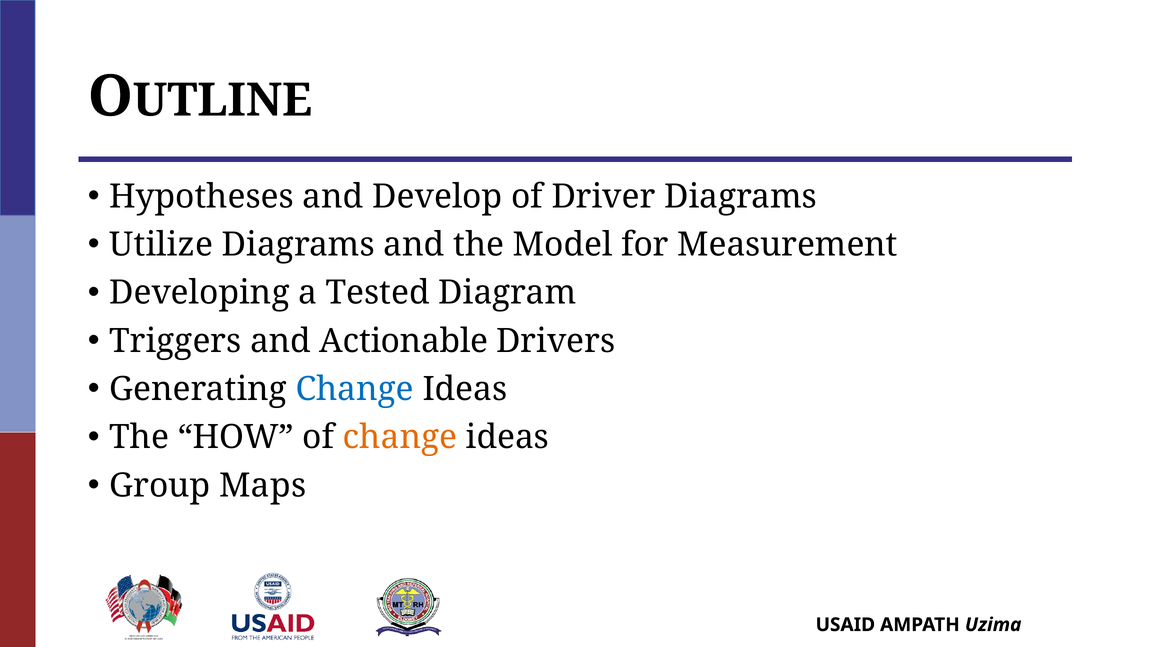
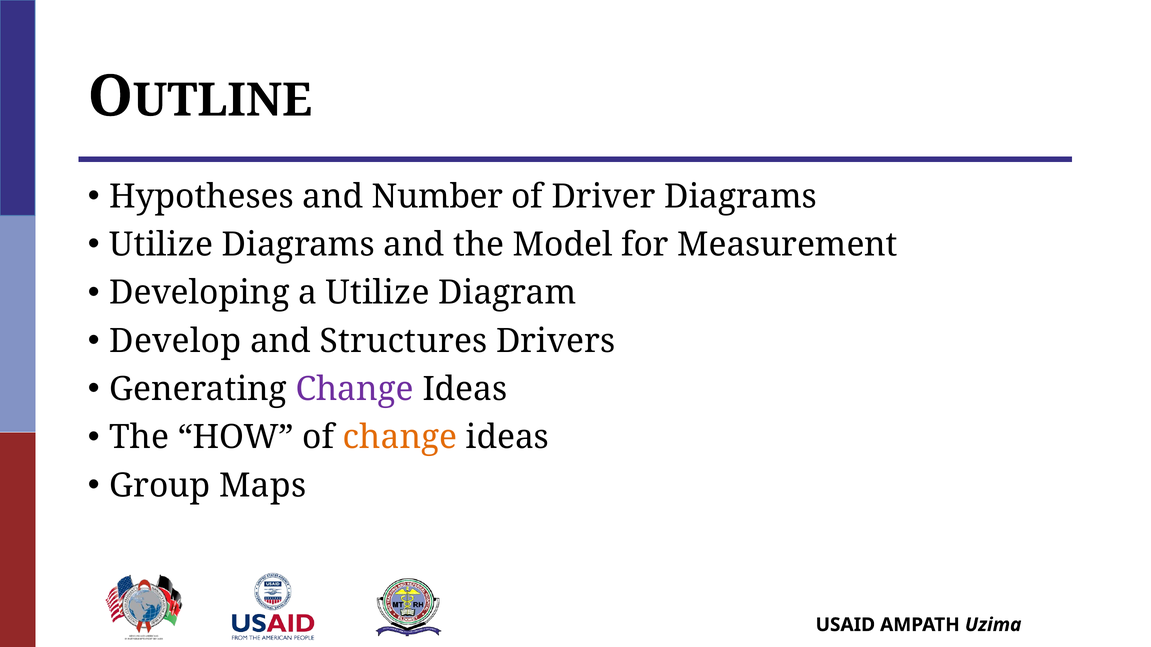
Develop: Develop -> Number (438, 197)
a Tested: Tested -> Utilize (378, 293)
Triggers: Triggers -> Develop (175, 341)
Actionable: Actionable -> Structures (404, 341)
Change colour: blue -> purple (355, 389)
